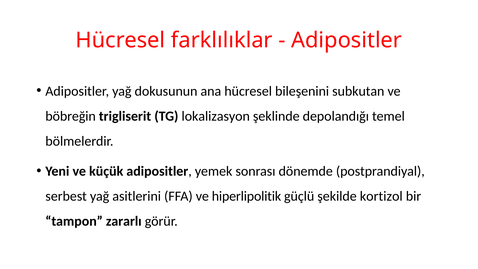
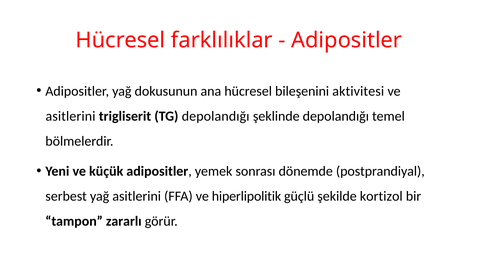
subkutan: subkutan -> aktivitesi (358, 91)
böbreğin: böbreğin -> asitlerini (70, 116)
TG lokalizasyon: lokalizasyon -> depolandığı (216, 116)
